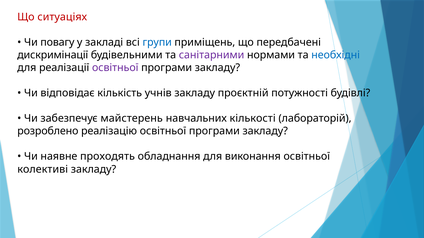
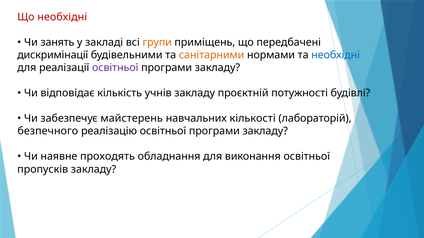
Що ситуаціях: ситуаціях -> необхідні (62, 17)
повагу: повагу -> занять (57, 42)
групи colour: blue -> orange (157, 42)
санітарними colour: purple -> orange (212, 55)
розроблено: розроблено -> безпечного (48, 131)
колективі: колективі -> пропусків (43, 170)
